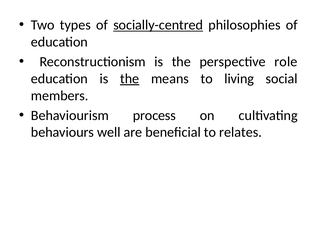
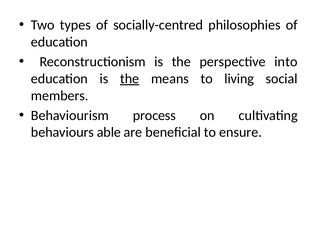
socially-centred underline: present -> none (158, 25)
role: role -> into (286, 62)
well: well -> able (109, 132)
relates: relates -> ensure (241, 132)
